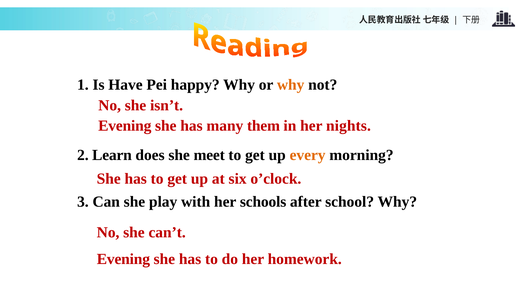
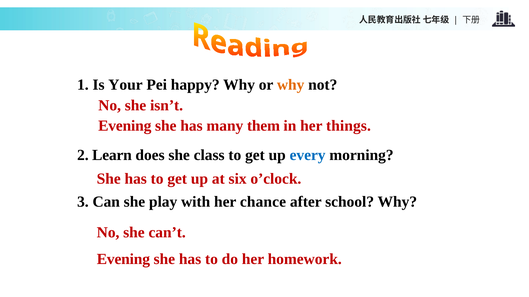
Have: Have -> Your (125, 85)
nights: nights -> things (348, 126)
meet: meet -> class (209, 155)
every colour: orange -> blue (308, 155)
schools: schools -> chance (263, 202)
